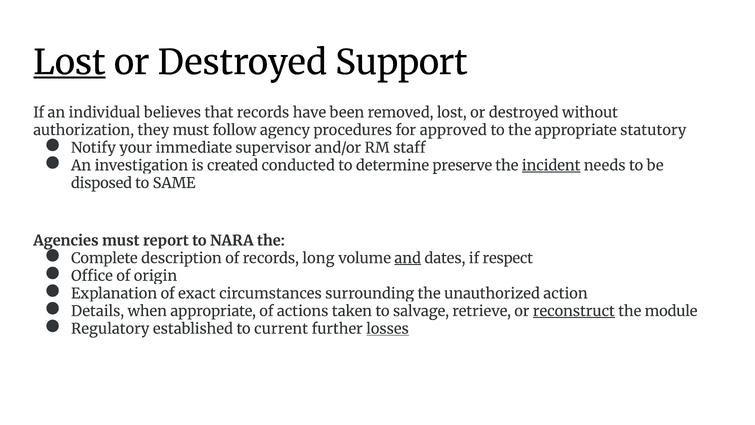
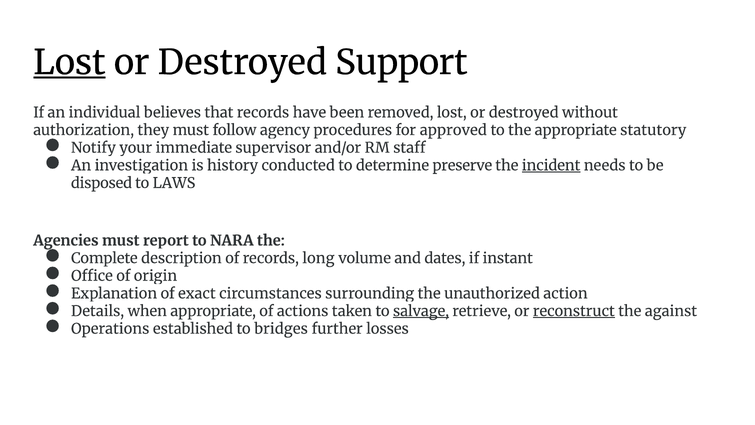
created: created -> history (233, 165)
SAME: SAME -> LAWS (174, 183)
and underline: present -> none (408, 258)
respect: respect -> instant (508, 258)
salvage underline: none -> present (421, 311)
module: module -> against (671, 311)
Regulatory: Regulatory -> Operations (110, 329)
current: current -> bridges (281, 329)
losses underline: present -> none (388, 329)
